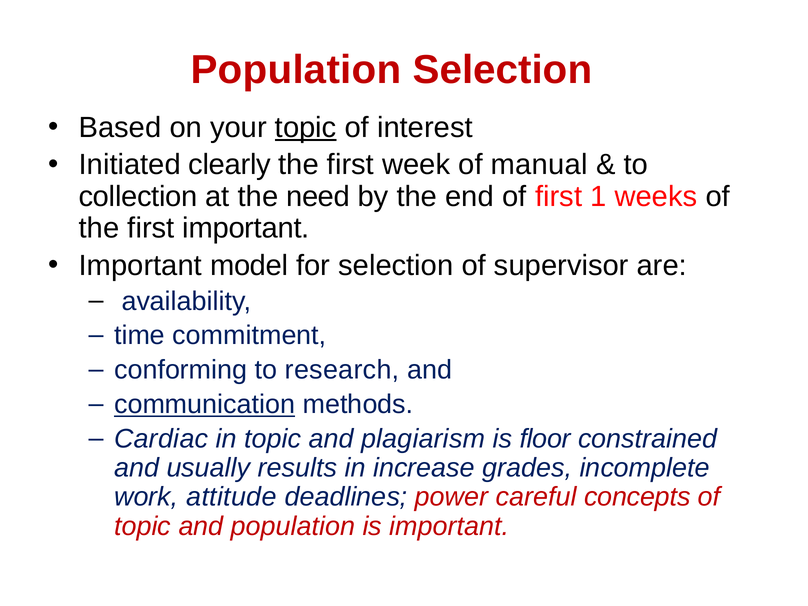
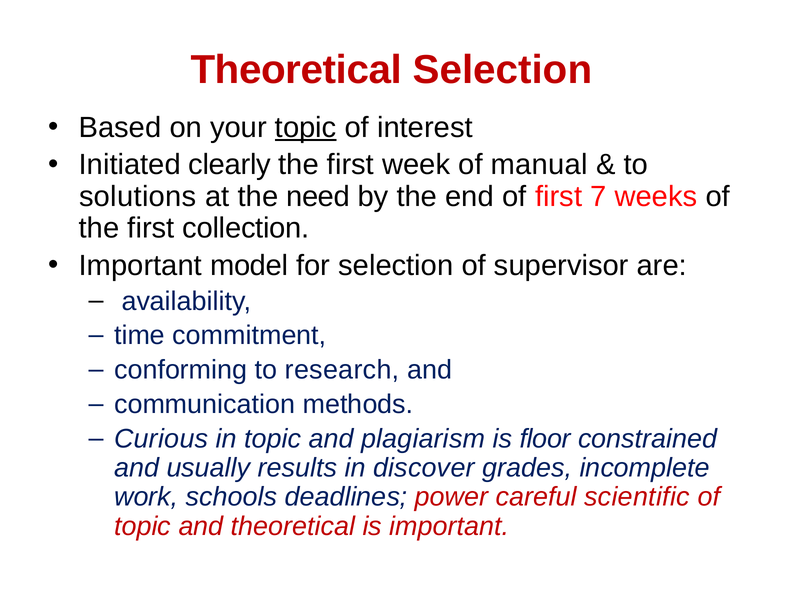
Population: Population -> Theoretical (296, 70)
collection: collection -> solutions (138, 196)
1: 1 -> 7 (598, 196)
first important: important -> collection (246, 228)
communication underline: present -> none (205, 404)
Cardiac: Cardiac -> Curious (161, 439)
increase: increase -> discover (424, 468)
attitude: attitude -> schools (232, 497)
concepts: concepts -> scientific (637, 497)
and population: population -> theoretical (293, 526)
